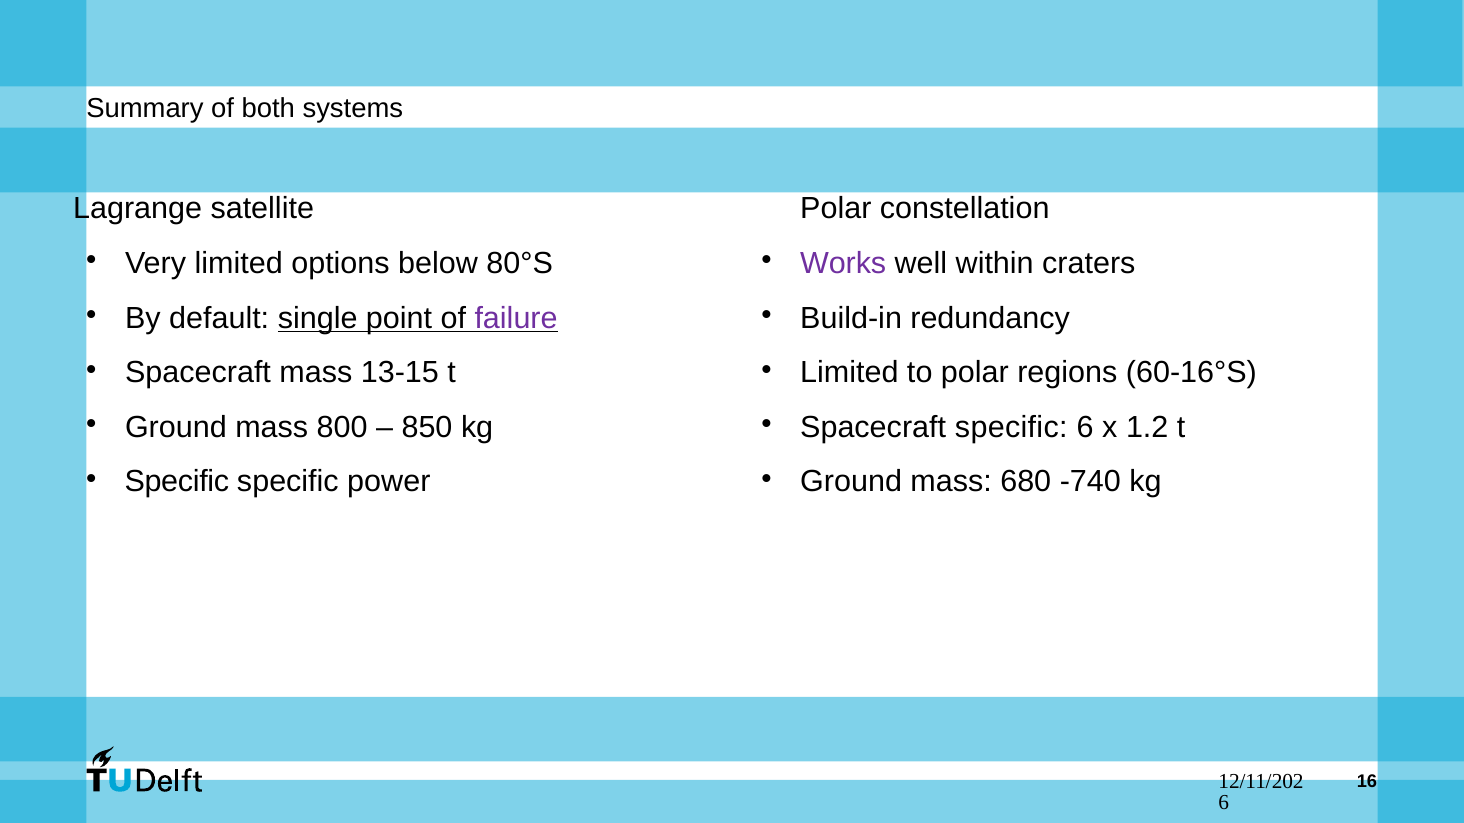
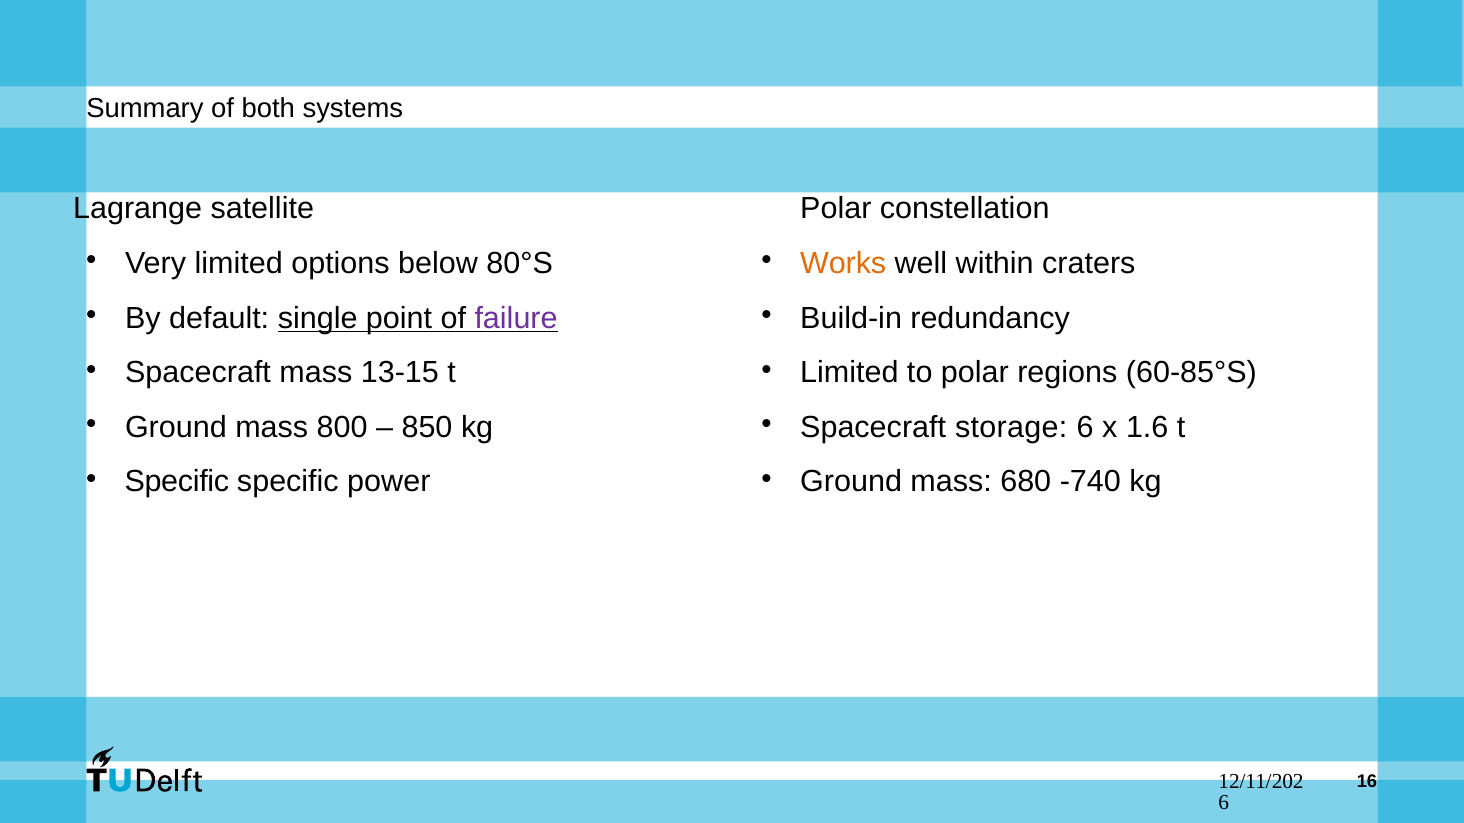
Works colour: purple -> orange (843, 264)
60-16°S: 60-16°S -> 60-85°S (1191, 373)
Spacecraft specific: specific -> storage (1011, 427)
1.2: 1.2 -> 1.6 (1147, 427)
